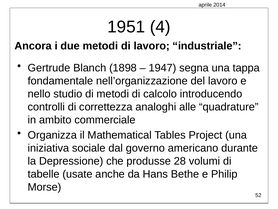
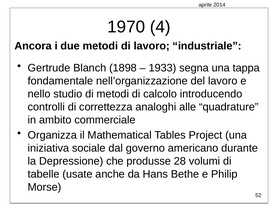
1951: 1951 -> 1970 (126, 27)
1947: 1947 -> 1933 (163, 68)
